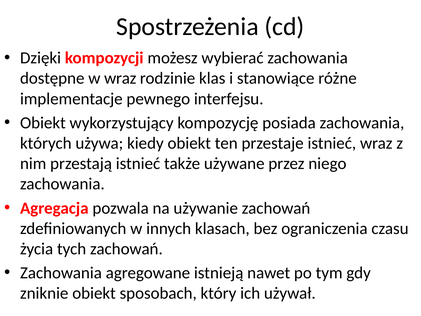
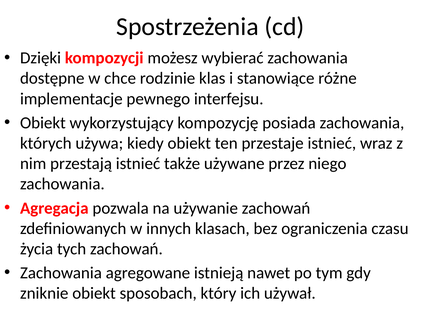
w wraz: wraz -> chce (120, 78)
